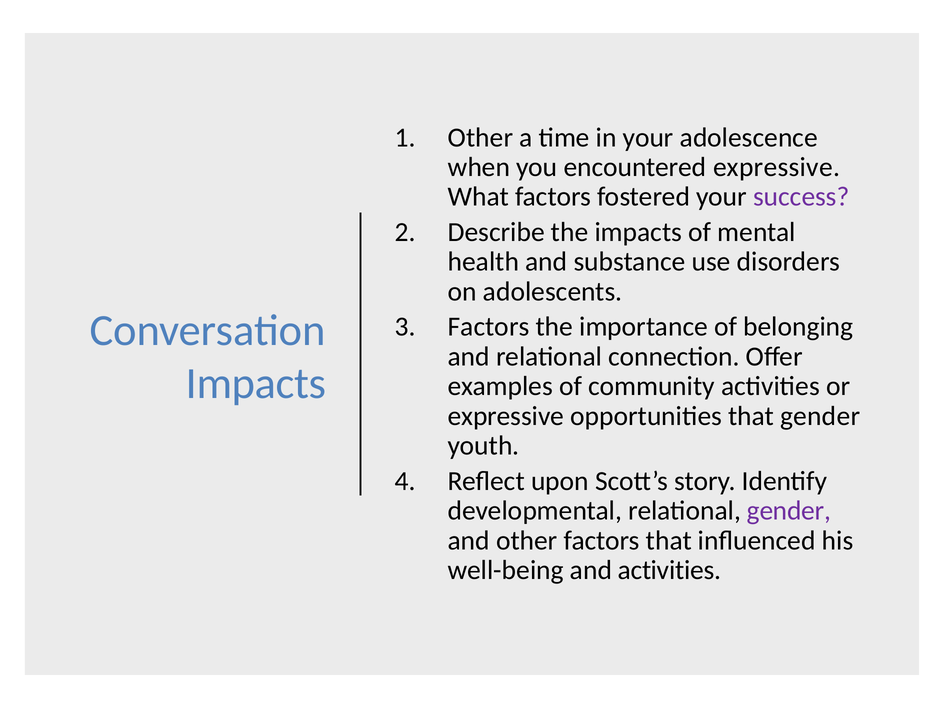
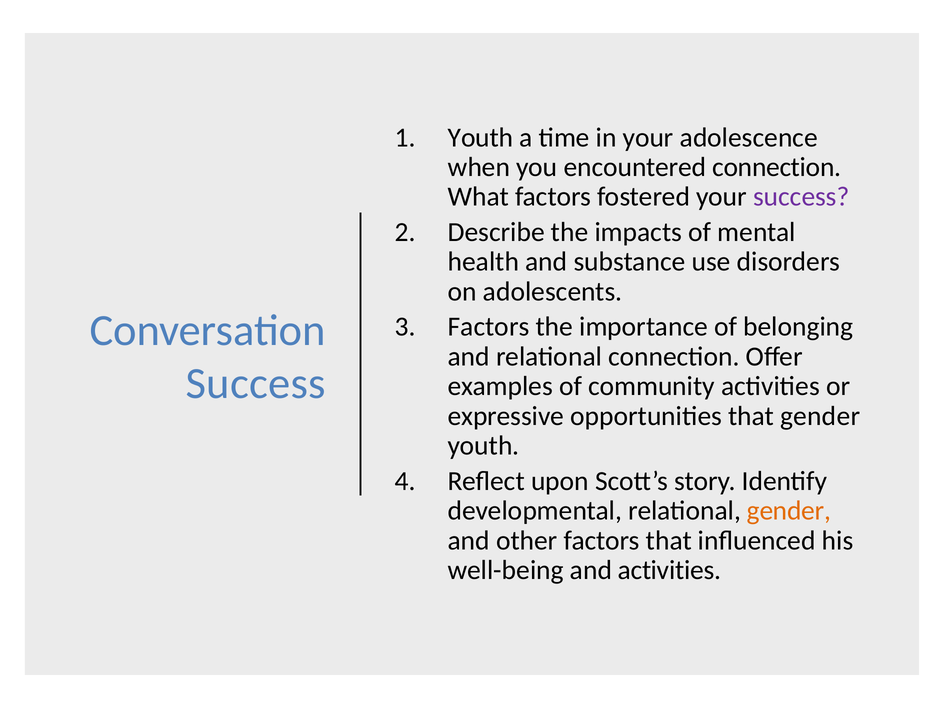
Other: Other -> Youth (481, 137)
encountered expressive: expressive -> connection (777, 167)
Impacts: Impacts -> Success (256, 384)
gender colour: purple -> orange (789, 511)
